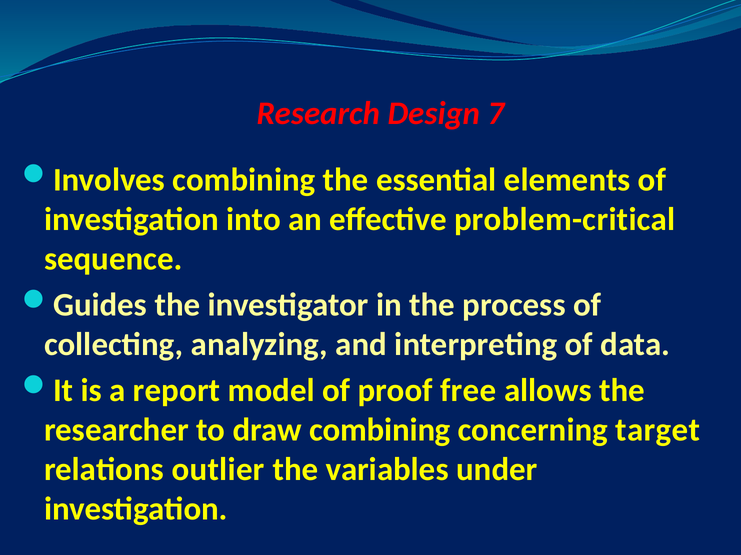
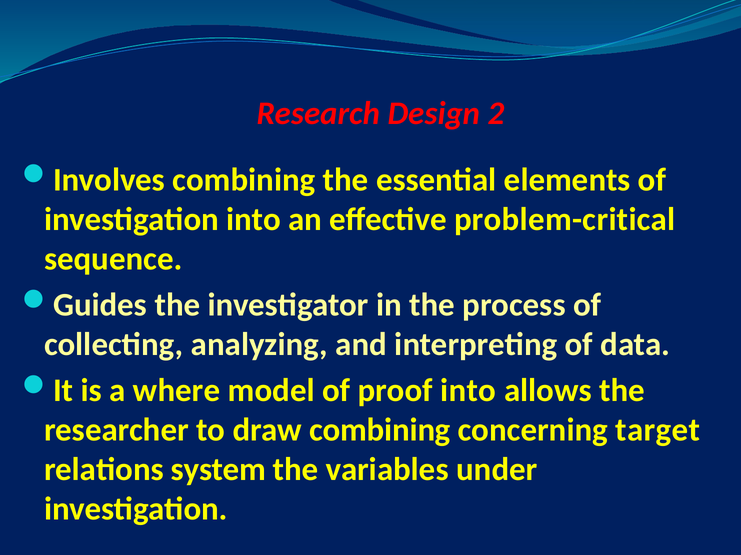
7: 7 -> 2 (496, 113)
report: report -> where (177, 391)
proof free: free -> into (468, 391)
outlier: outlier -> system (218, 470)
